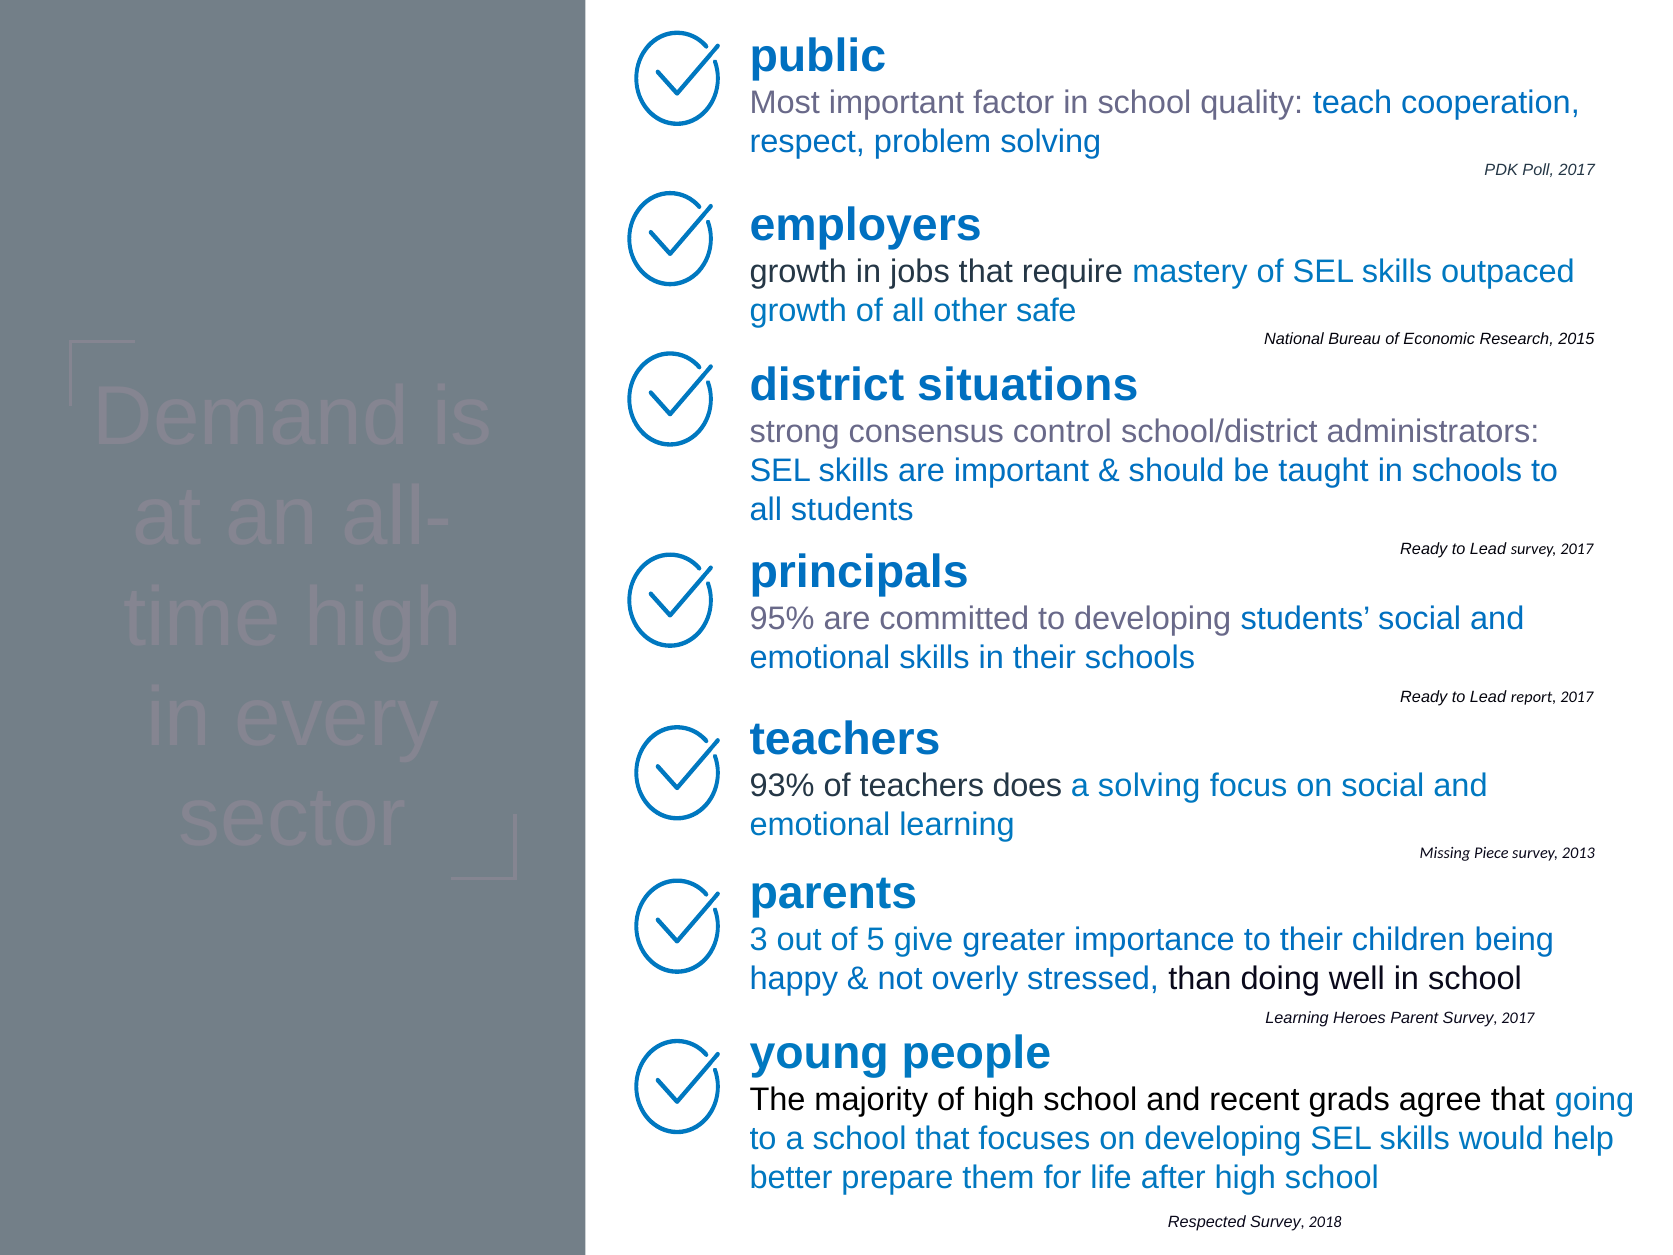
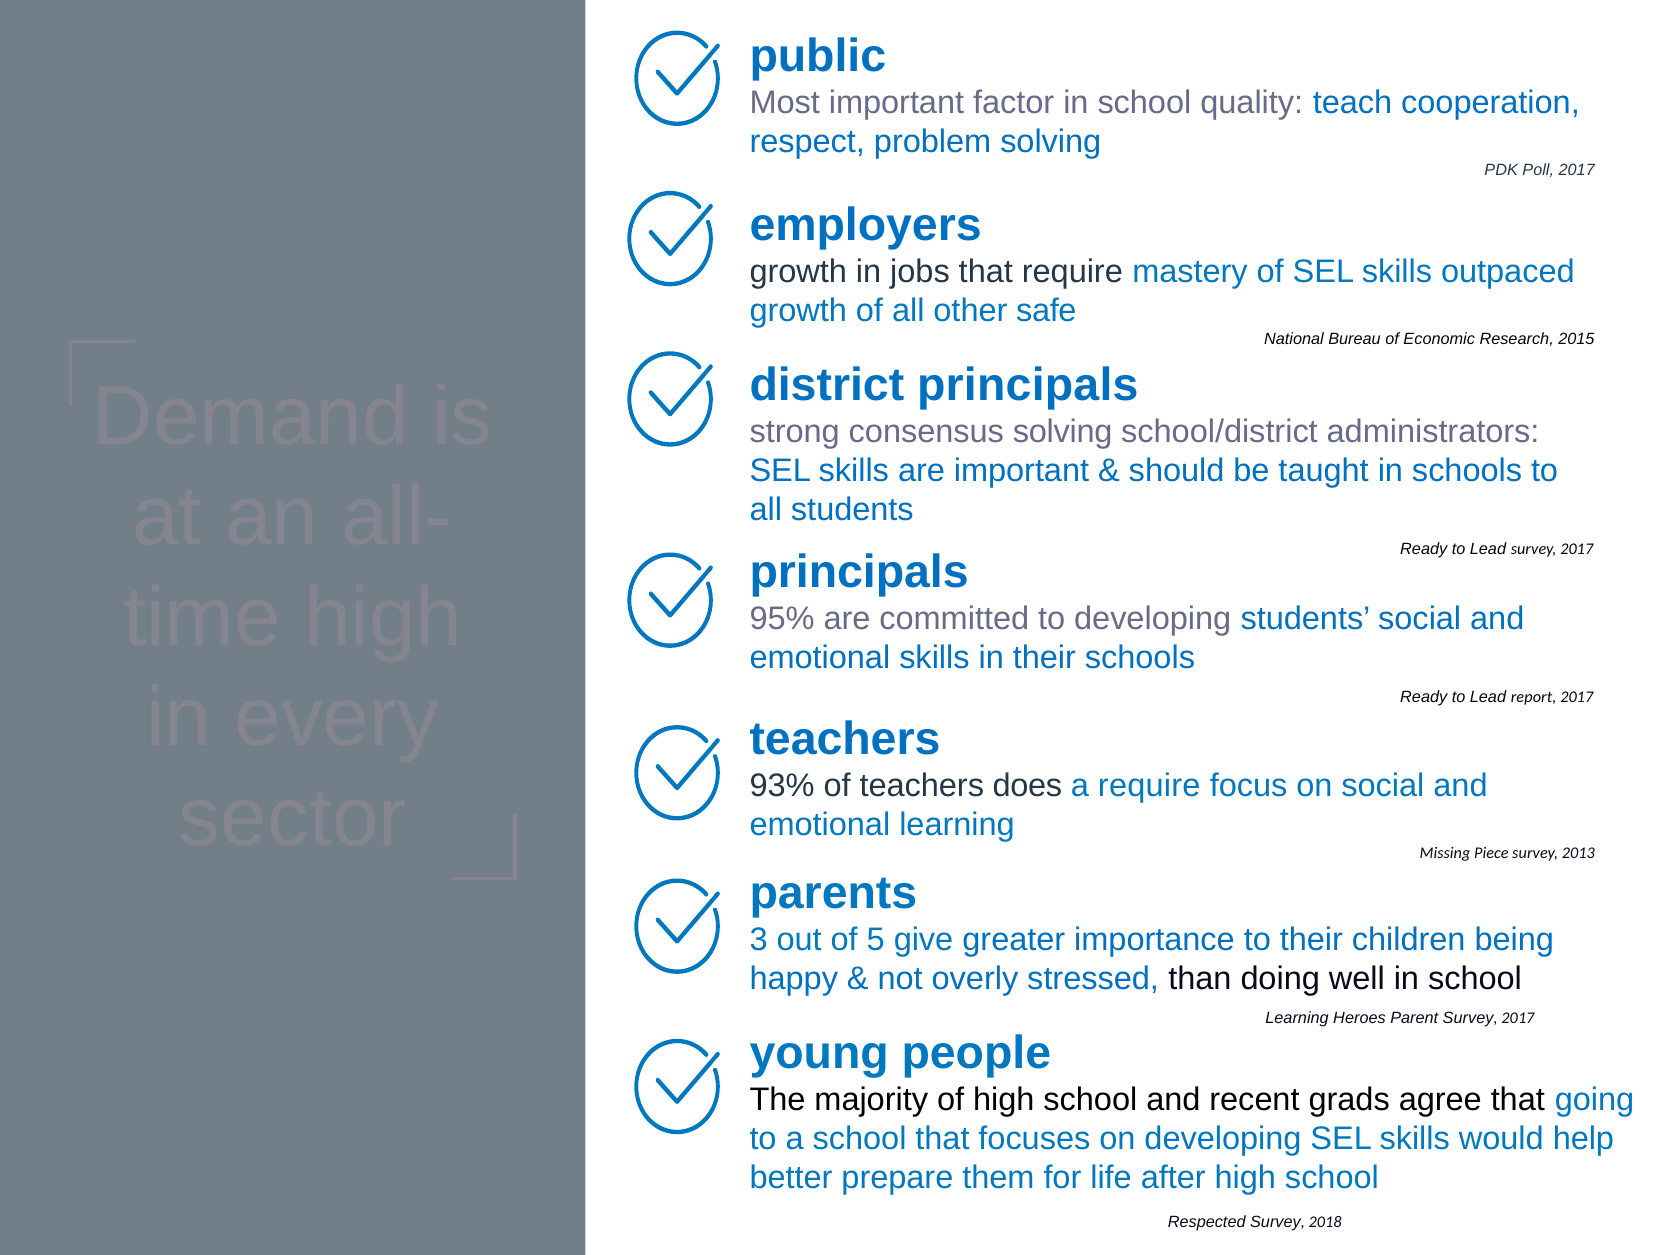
district situations: situations -> principals (1028, 385)
consensus control: control -> solving (1063, 431)
a solving: solving -> require (1149, 786)
